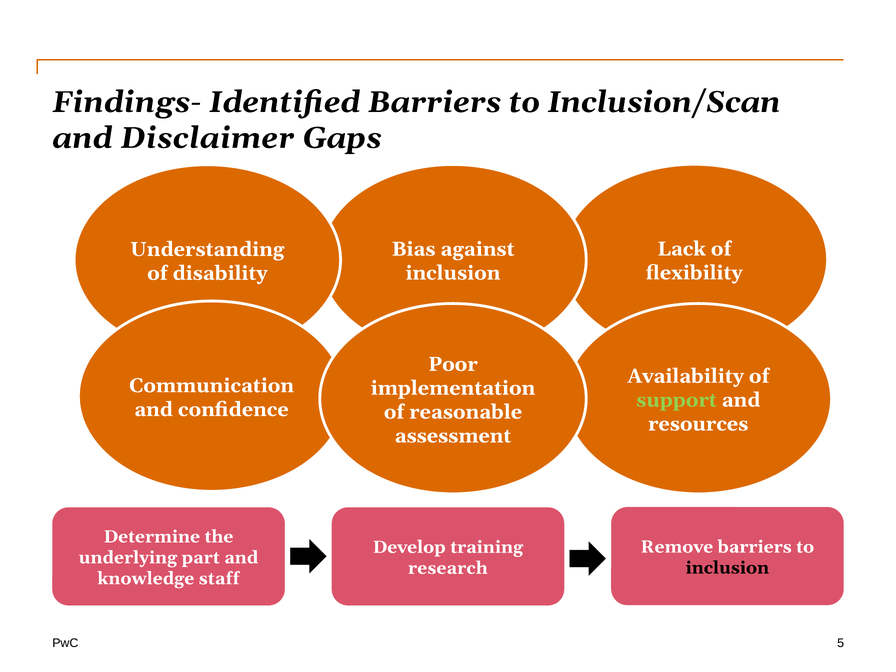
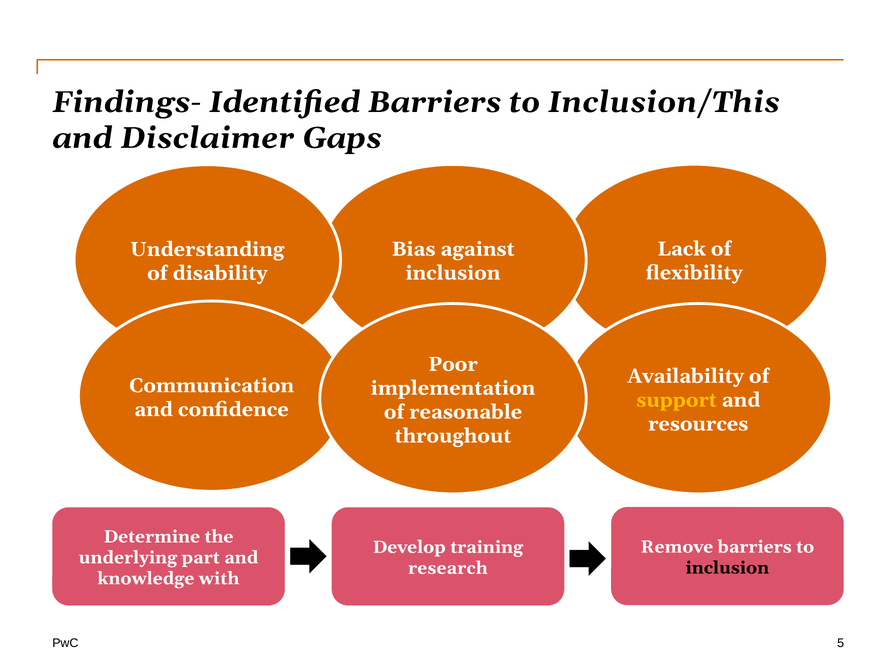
Inclusion/Scan: Inclusion/Scan -> Inclusion/This (664, 102)
support colour: light green -> yellow (676, 400)
assessment: assessment -> throughout (453, 436)
staff: staff -> with (219, 578)
